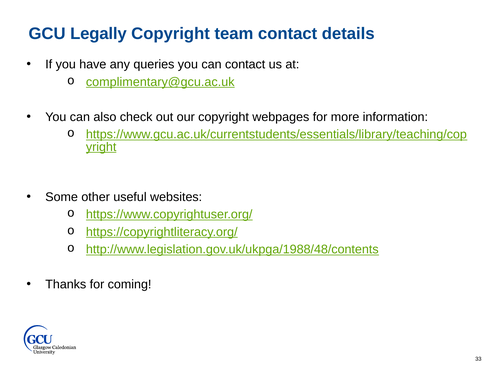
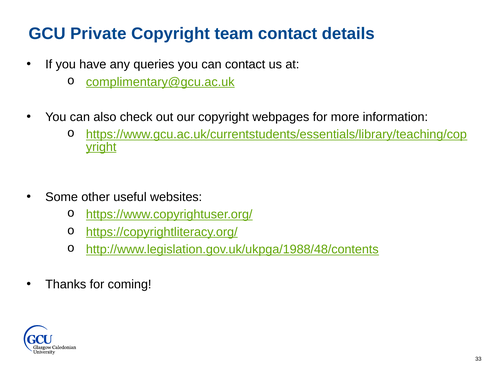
Legally: Legally -> Private (98, 34)
